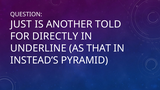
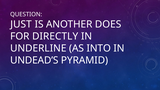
TOLD: TOLD -> DOES (108, 24)
THAT: THAT -> INTO (99, 48)
INSTEAD’S: INSTEAD’S -> UNDEAD’S (34, 60)
